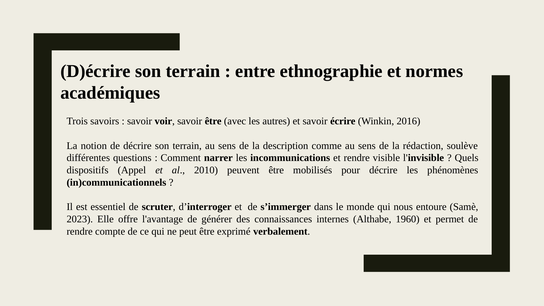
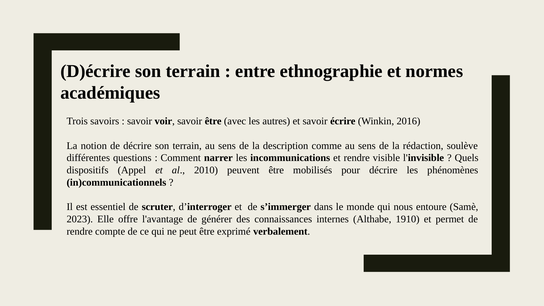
1960: 1960 -> 1910 (408, 219)
